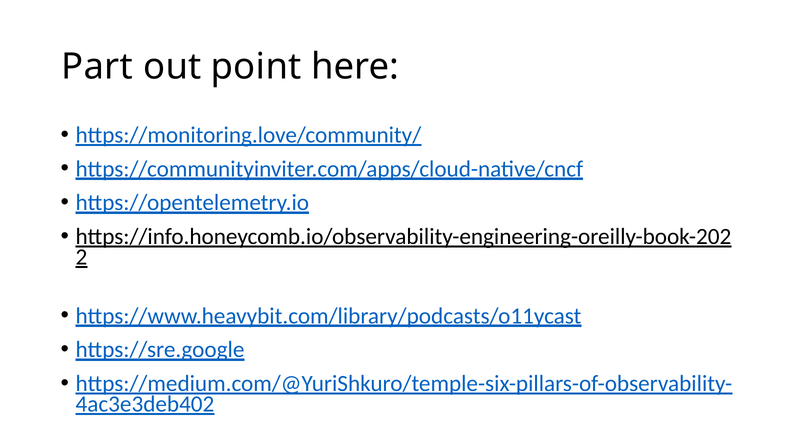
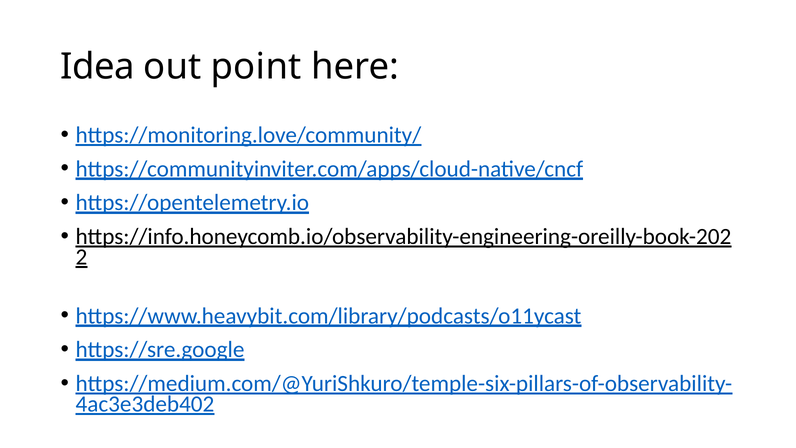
Part: Part -> Idea (97, 67)
